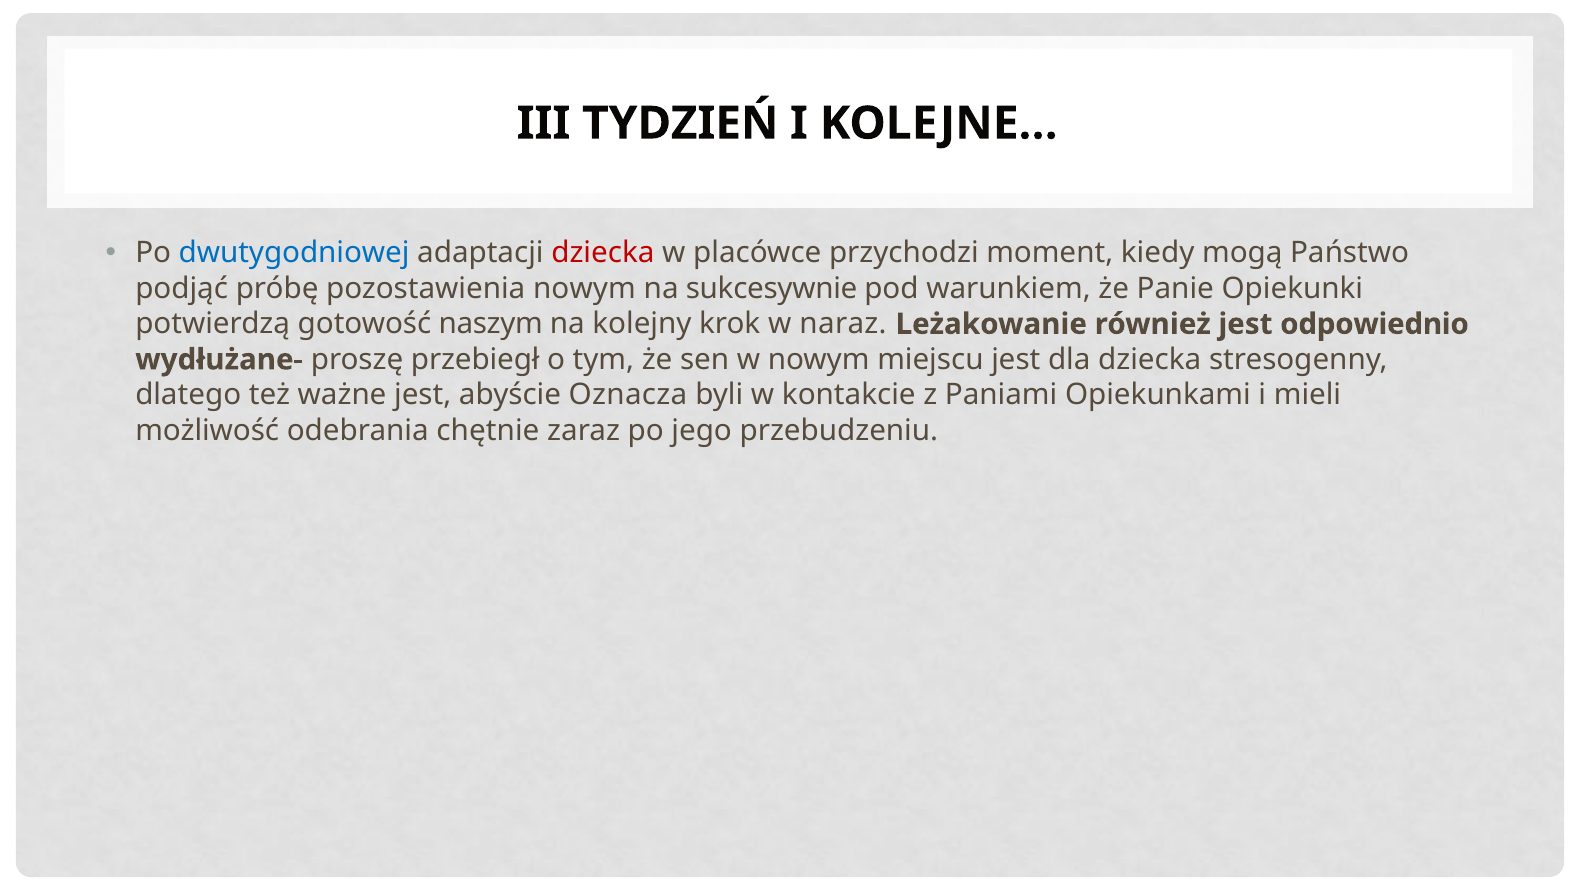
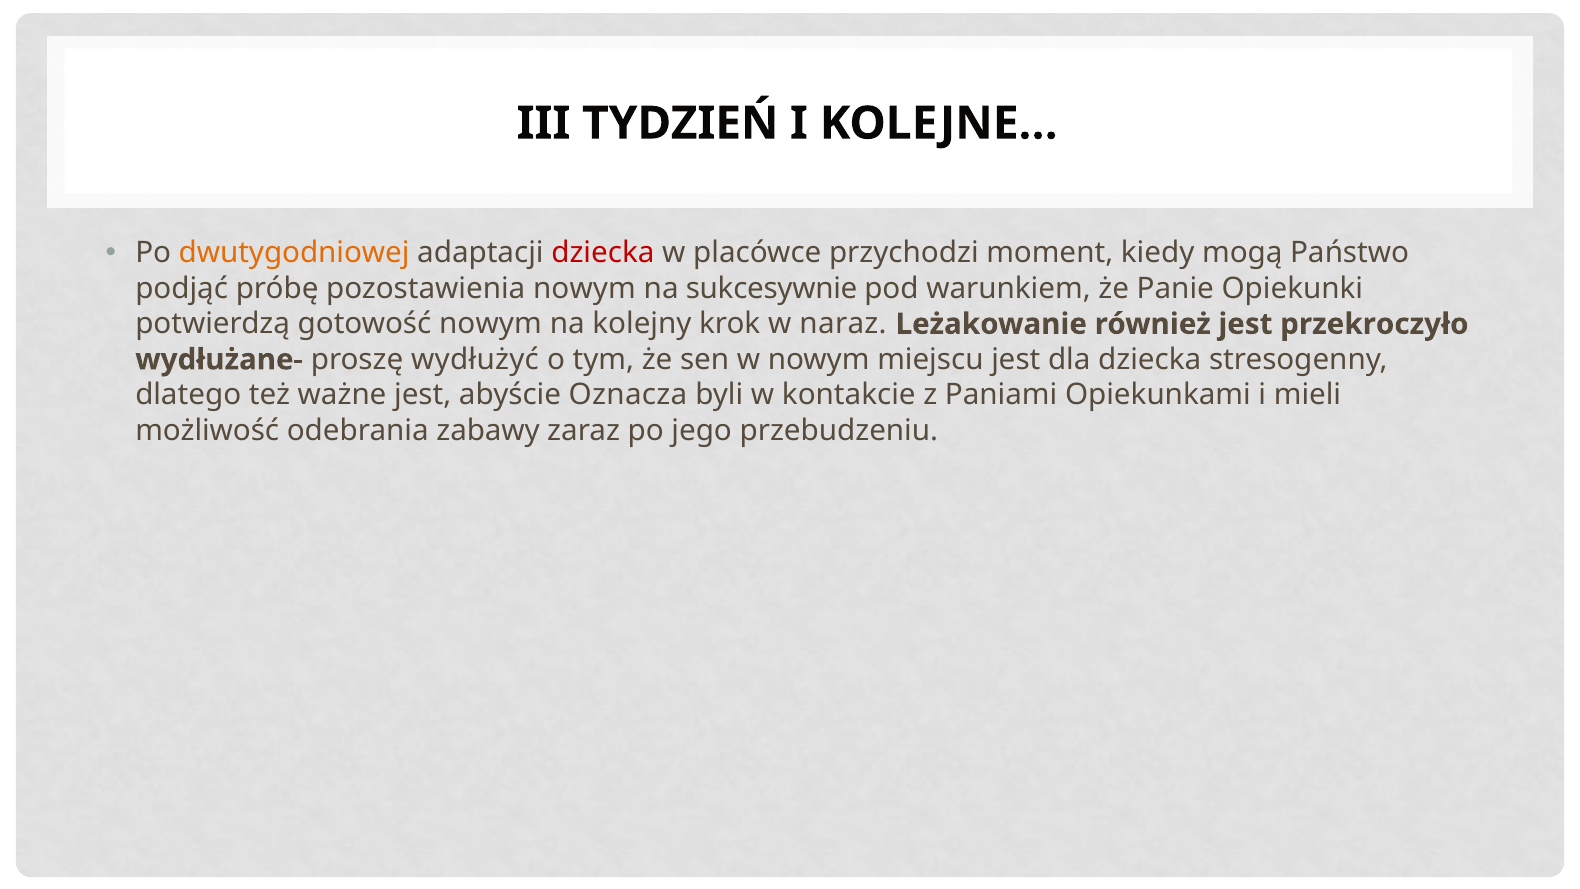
dwutygodniowej colour: blue -> orange (294, 253)
gotowość naszym: naszym -> nowym (490, 324)
odpowiednio: odpowiednio -> przekroczyło (1374, 324)
przebiegł: przebiegł -> wydłużyć (475, 360)
chętnie: chętnie -> zabawy (488, 431)
